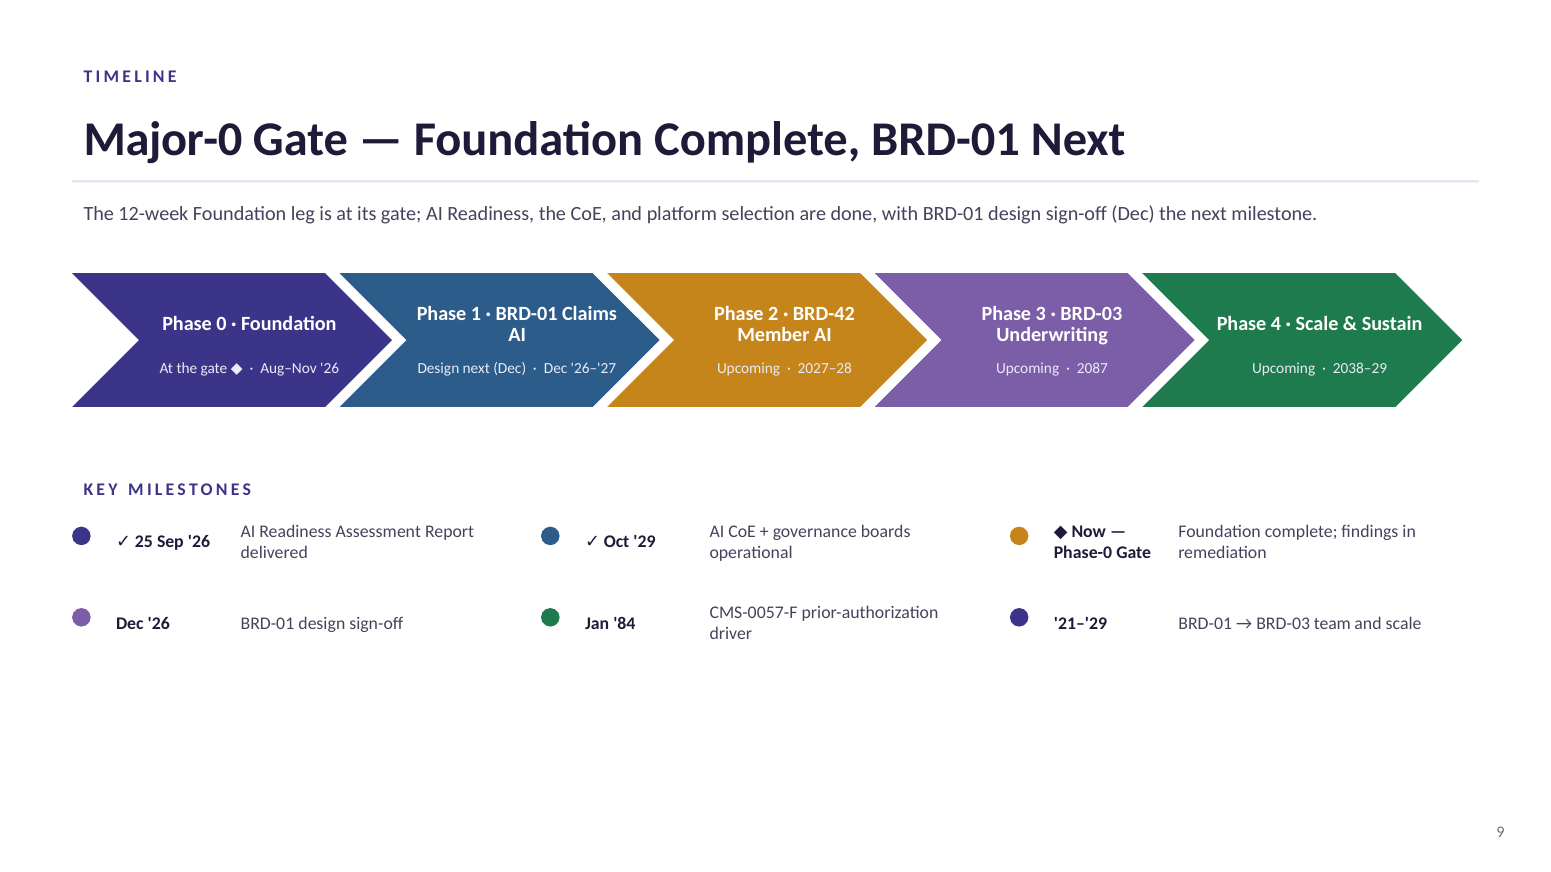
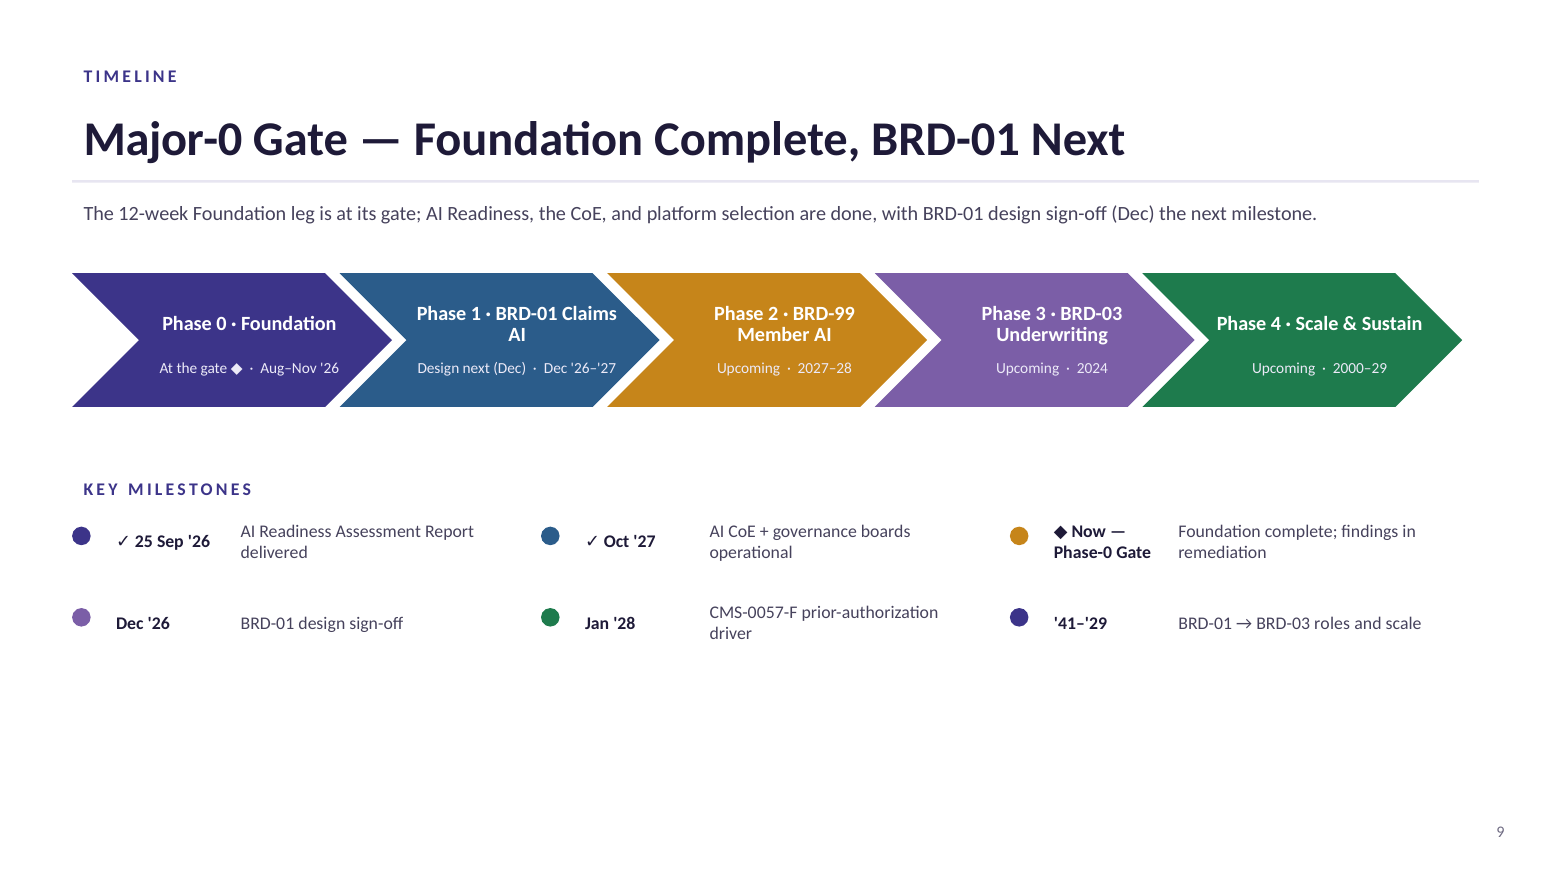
BRD-42: BRD-42 -> BRD-99 (824, 314)
2087: 2087 -> 2024 (1092, 369)
2038–29: 2038–29 -> 2000–29 (1360, 369)
29: 29 -> 27 (645, 542)
84: 84 -> 28 (624, 624)
21–'29: 21–'29 -> 41–'29 (1080, 624)
team: team -> roles (1332, 624)
